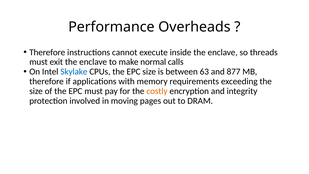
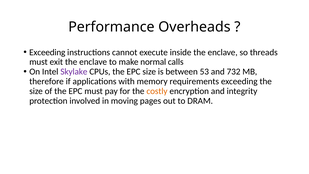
Therefore: Therefore -> Exceeding (47, 52)
Skylake colour: blue -> purple (74, 72)
63: 63 -> 53 (204, 72)
877: 877 -> 732 (234, 72)
